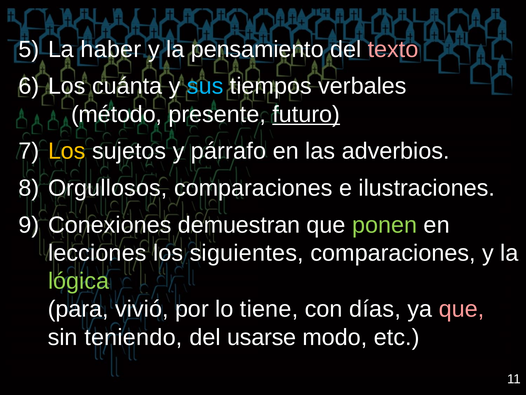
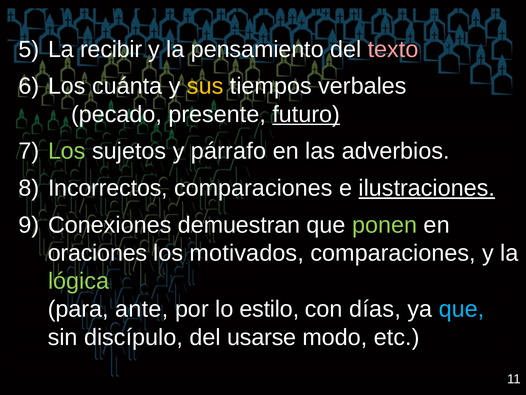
haber: haber -> recibir (111, 49)
sus colour: light blue -> yellow (205, 86)
método: método -> pecado (116, 114)
Los colour: yellow -> light green (67, 151)
Orgullosos: Orgullosos -> Incorrectos (108, 188)
ilustraciones underline: none -> present (427, 188)
lecciones: lecciones -> oraciones (98, 253)
siguientes: siguientes -> motivados (247, 253)
vivió: vivió -> ante (142, 309)
tiene: tiene -> estilo (269, 309)
que colour: pink -> light blue (462, 309)
teniendo: teniendo -> discípulo (133, 337)
